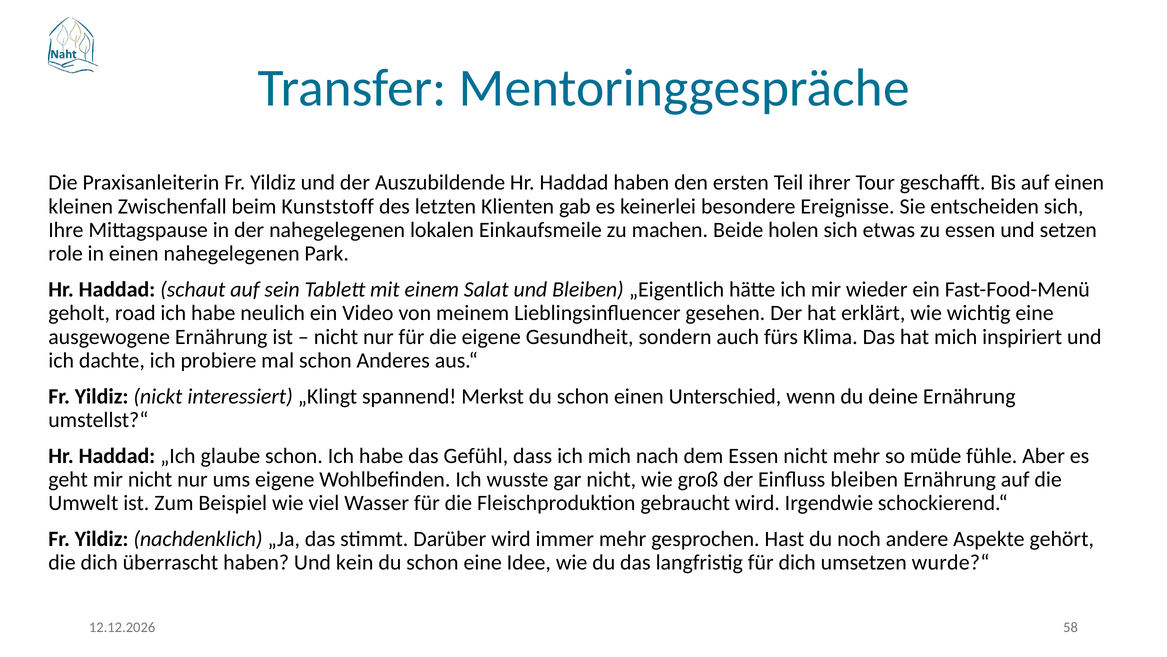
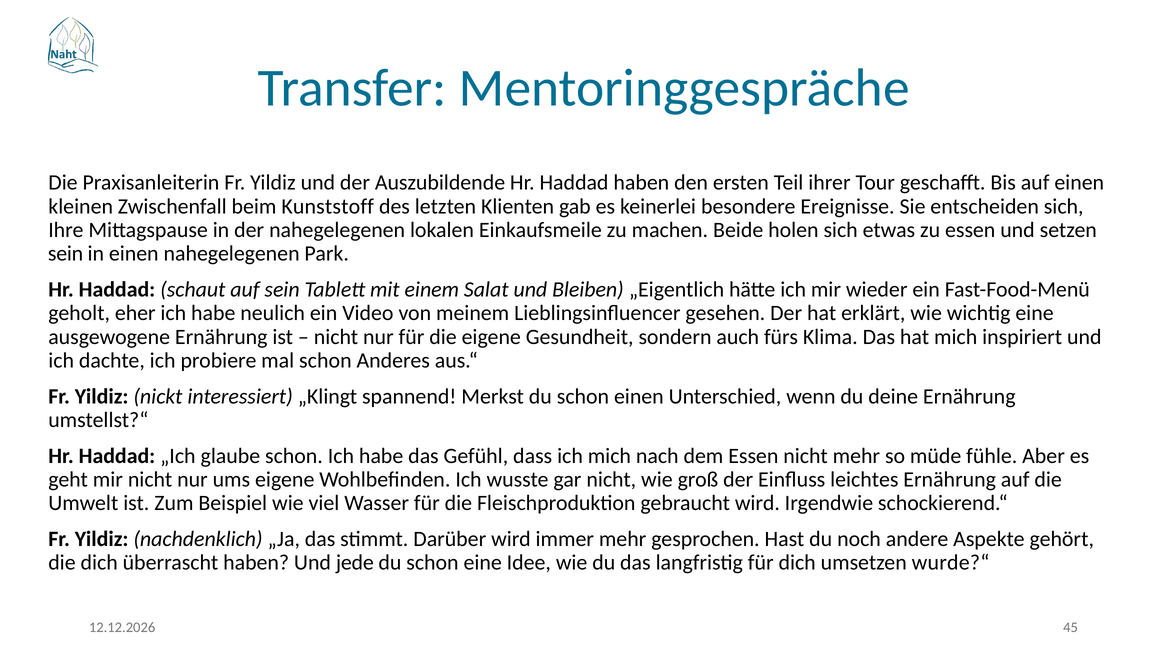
role: role -> sein (66, 253)
road: road -> eher (135, 313)
Einfluss bleiben: bleiben -> leichtes (864, 479)
kein: kein -> jede (355, 562)
58: 58 -> 45 (1071, 627)
